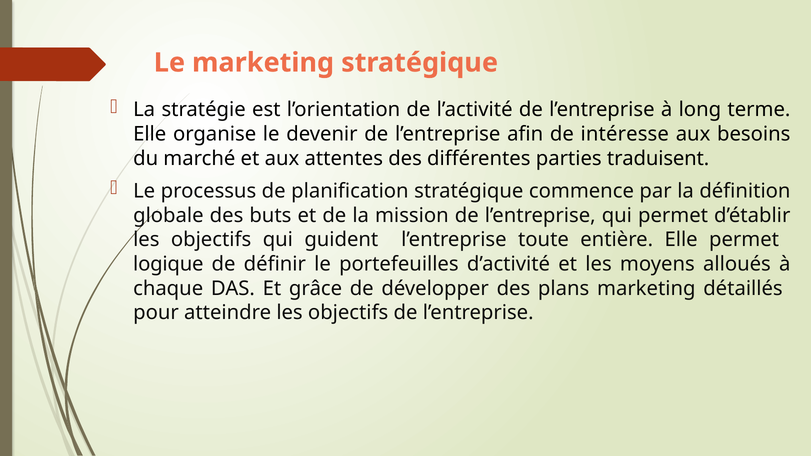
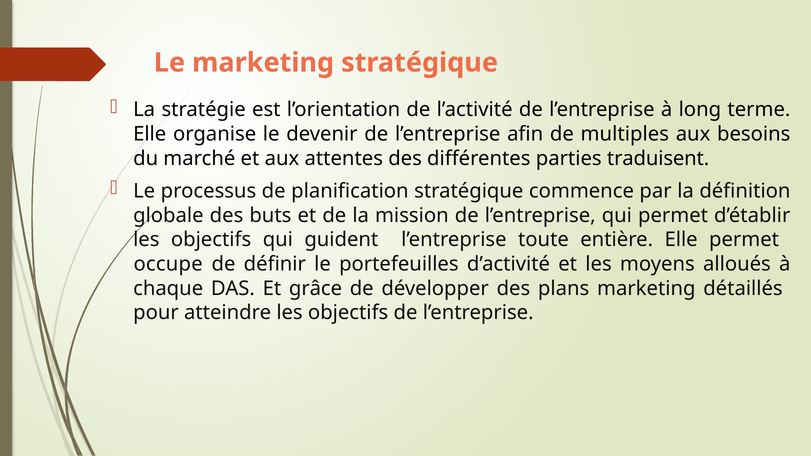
intéresse: intéresse -> multiples (625, 134)
logique: logique -> occupe (168, 264)
